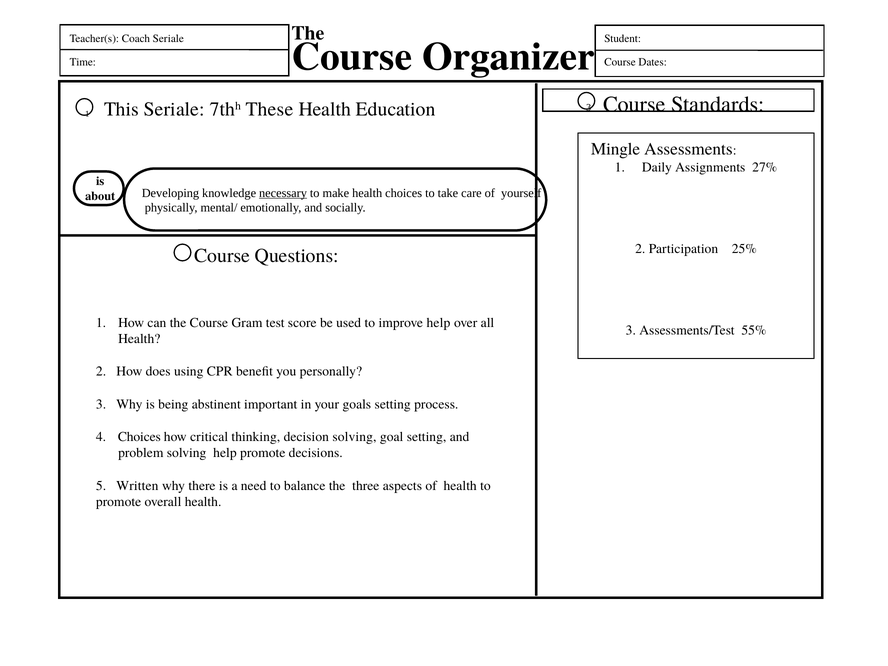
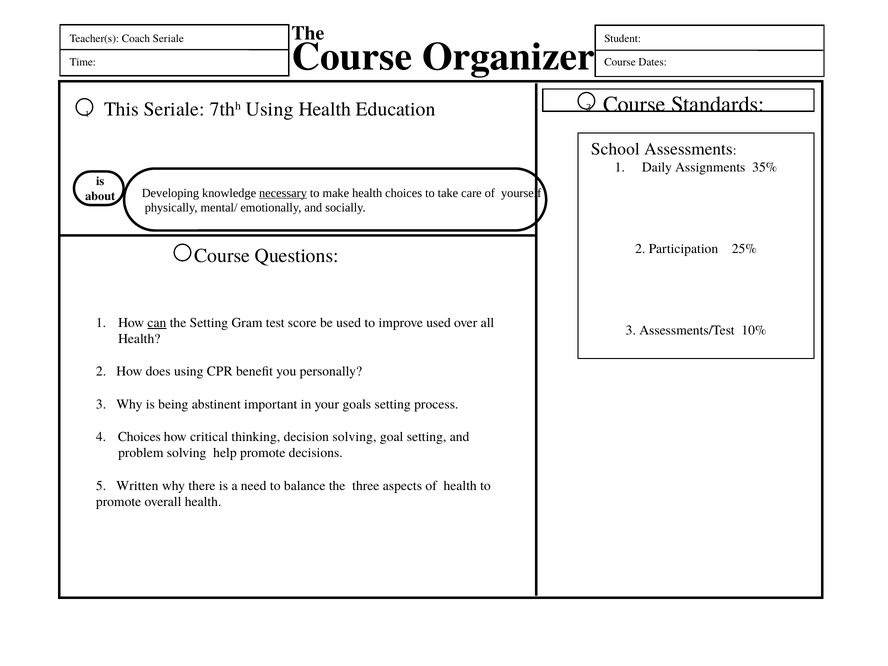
7thh These: These -> Using (270, 109)
Mingle: Mingle -> School (615, 149)
27%: 27% -> 35% (765, 167)
can underline: none -> present (157, 323)
Course: Course -> Setting (209, 323)
improve help: help -> used (439, 323)
55%: 55% -> 10% (754, 330)
